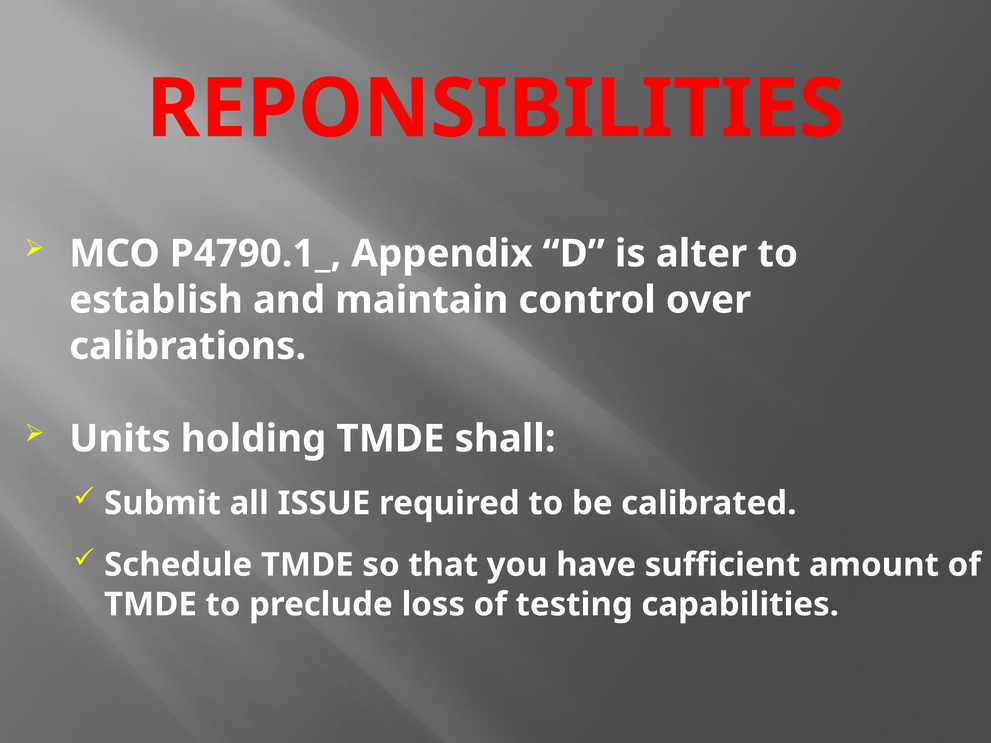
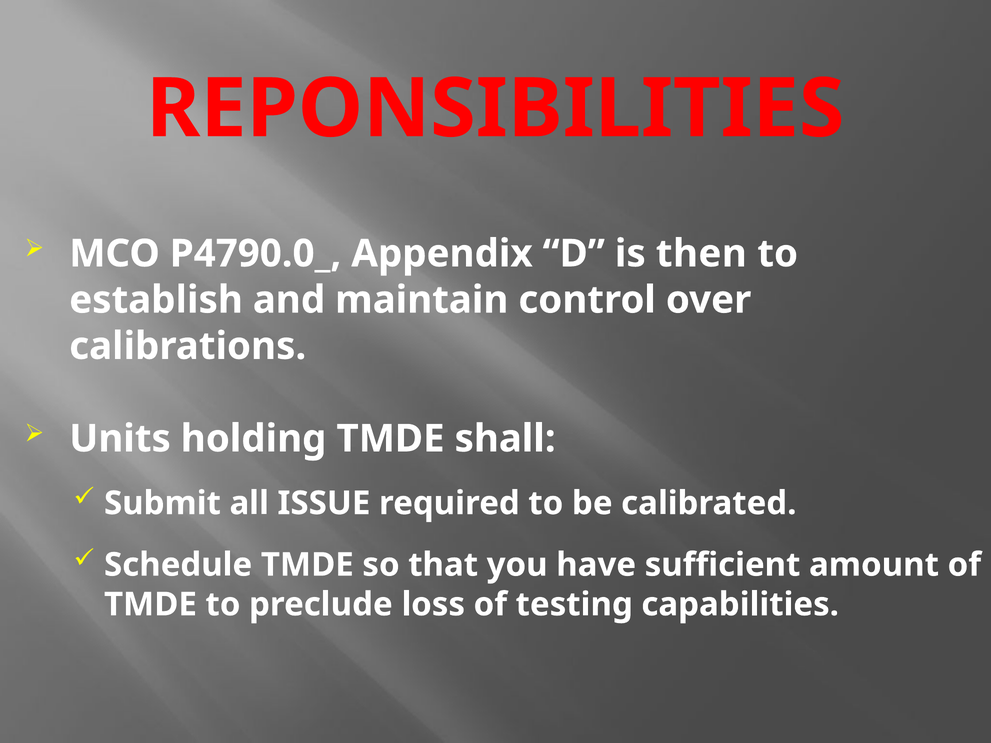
P4790.1_: P4790.1_ -> P4790.0_ (256, 254)
alter: alter -> then (701, 254)
